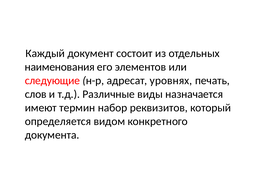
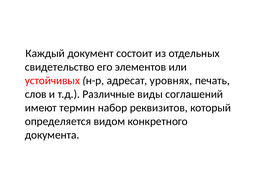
наименования: наименования -> свидетельство (60, 67)
следующие: следующие -> устойчивых (52, 81)
назначается: назначается -> соглашений (194, 94)
